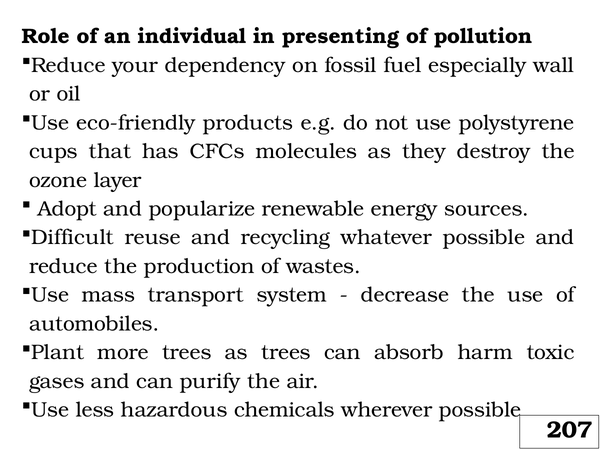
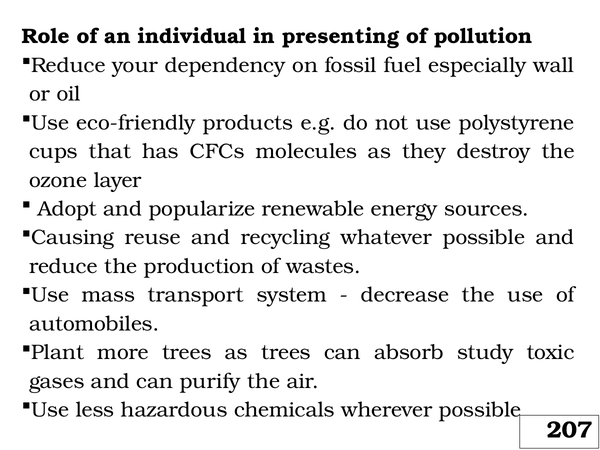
Difficult: Difficult -> Causing (73, 238)
harm: harm -> study (485, 353)
